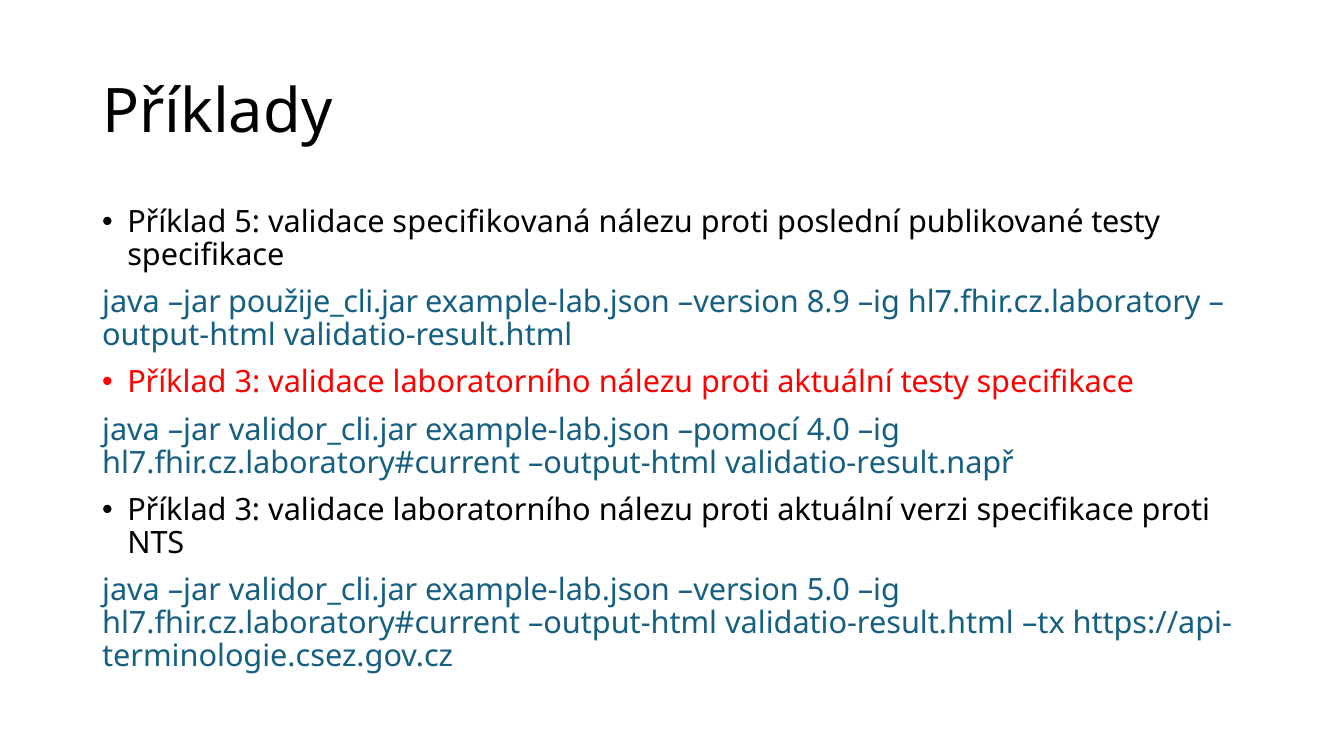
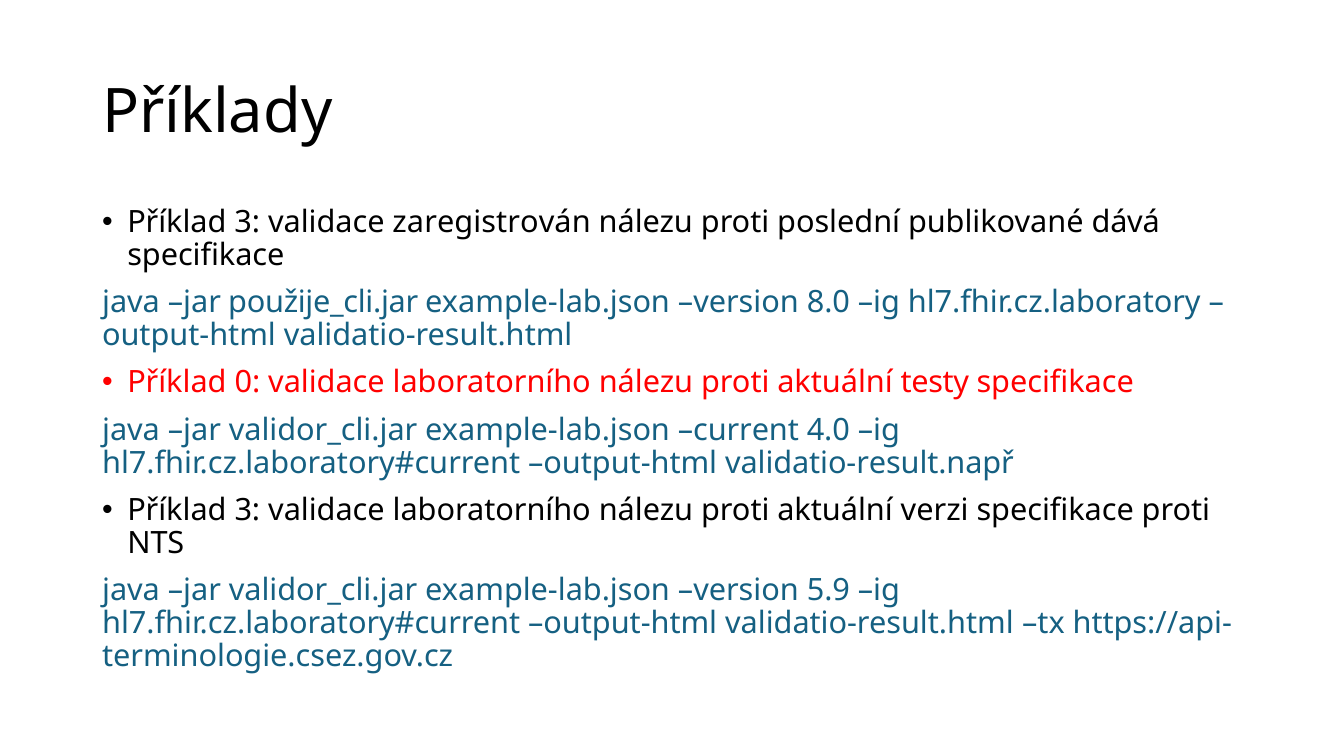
5: 5 -> 3 (247, 222)
specifikovaná: specifikovaná -> zaregistrován (492, 222)
publikované testy: testy -> dává (1126, 222)
8.9: 8.9 -> 8.0 (828, 302)
3: 3 -> 0 (247, 383)
pomocí: pomocí -> current (738, 430)
5.0: 5.0 -> 5.9 (828, 590)
